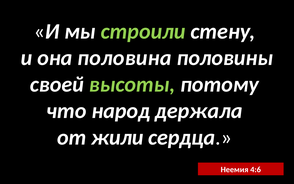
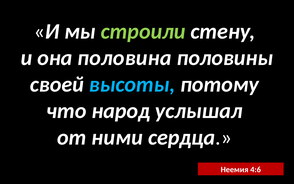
высоты colour: light green -> light blue (132, 84)
держала: держала -> услышал (199, 111)
жили: жили -> ними (117, 137)
